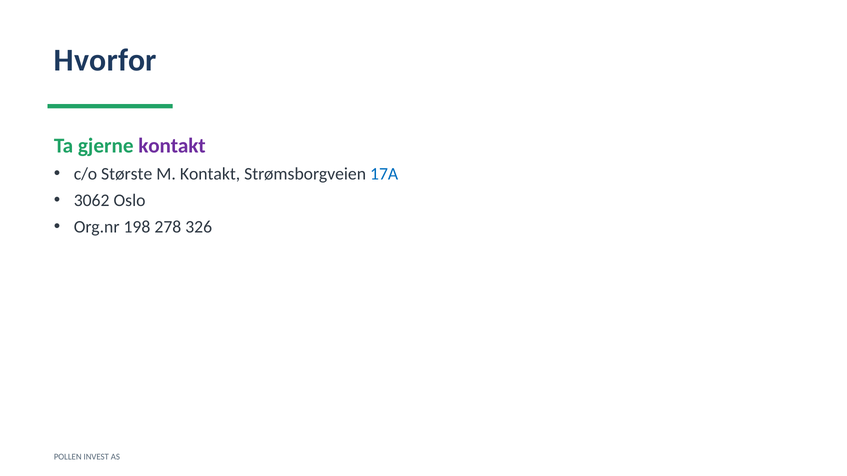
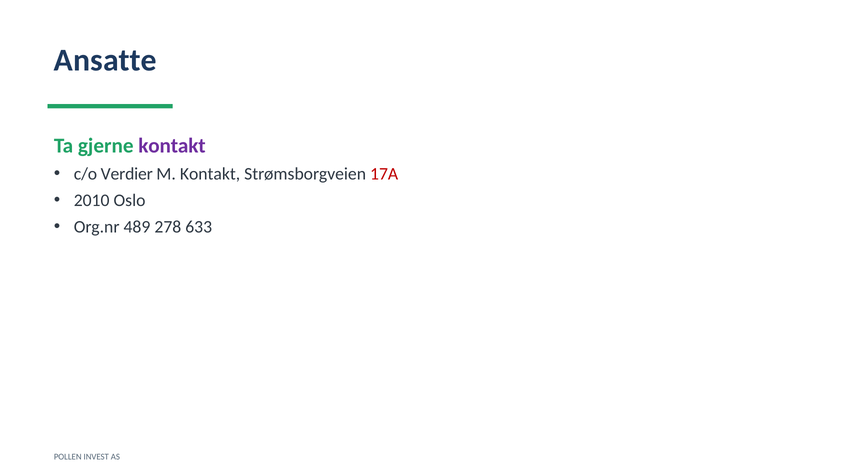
Hvorfor: Hvorfor -> Ansatte (105, 60)
Største: Største -> Verdier (127, 174)
17A colour: blue -> red (384, 174)
3062: 3062 -> 2010 (92, 201)
198: 198 -> 489 (137, 227)
326: 326 -> 633 (199, 227)
